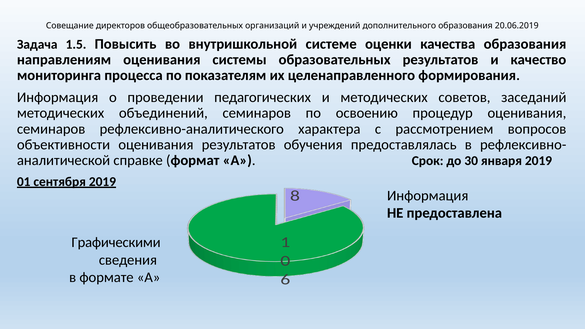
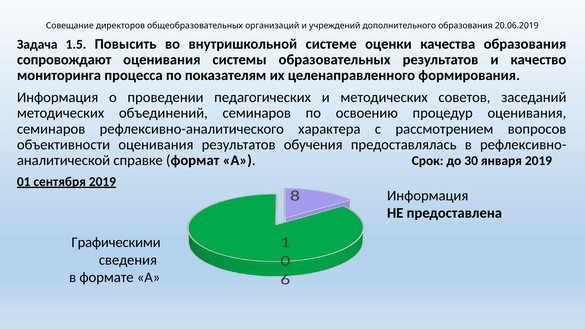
направлениям: направлениям -> сопровождают (64, 60)
